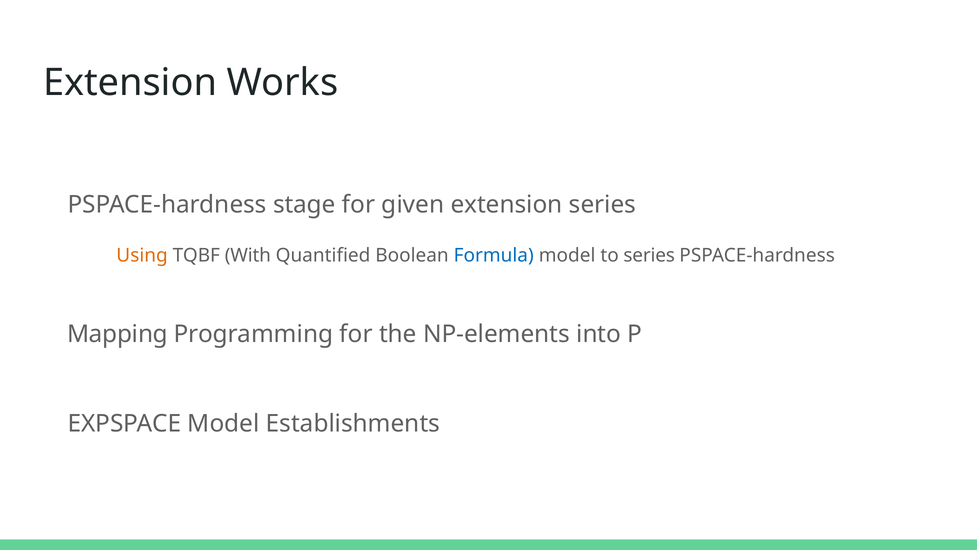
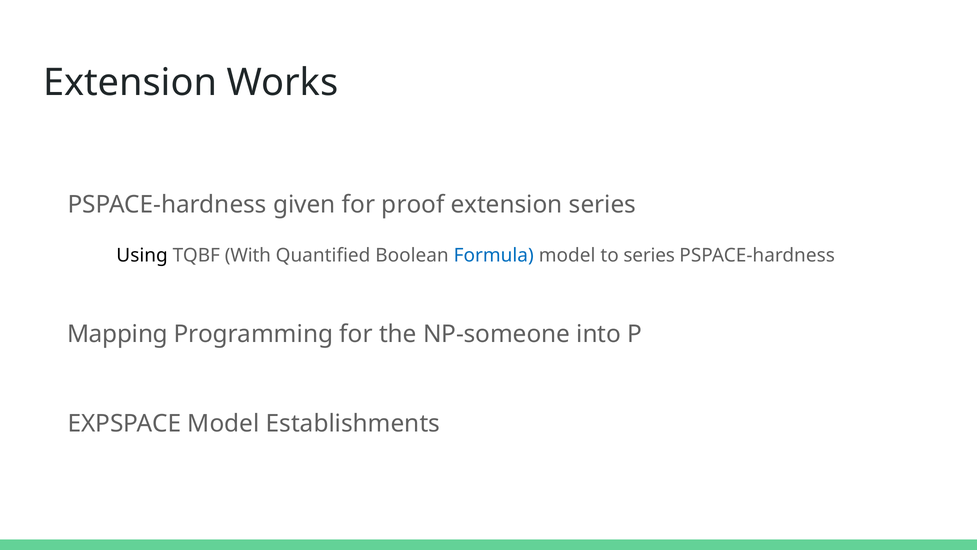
stage: stage -> given (304, 205)
given: given -> proof (413, 205)
Using colour: orange -> black (142, 255)
NP-elements: NP-elements -> NP-someone (496, 334)
